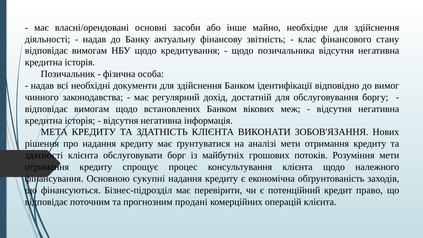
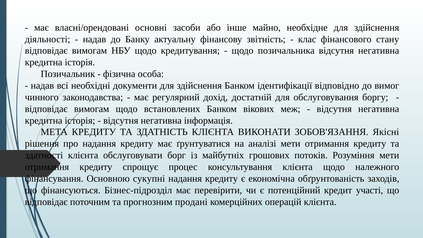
Нових: Нових -> Якісні (386, 132)
право: право -> участі (370, 190)
